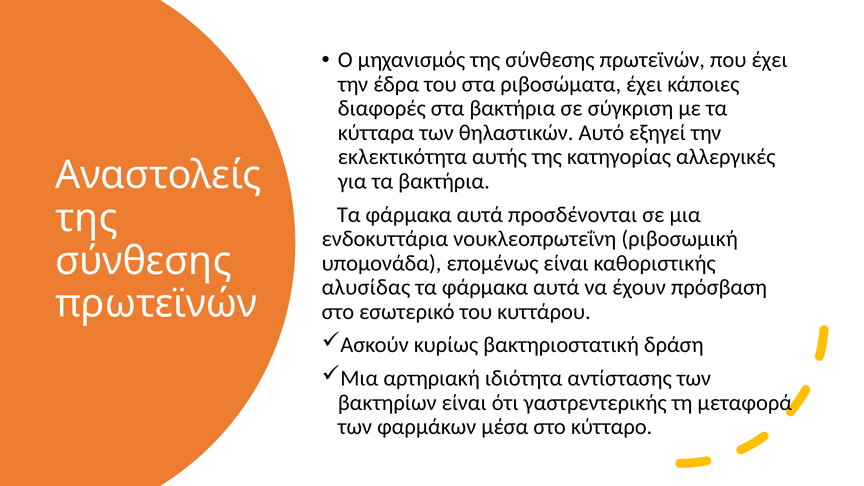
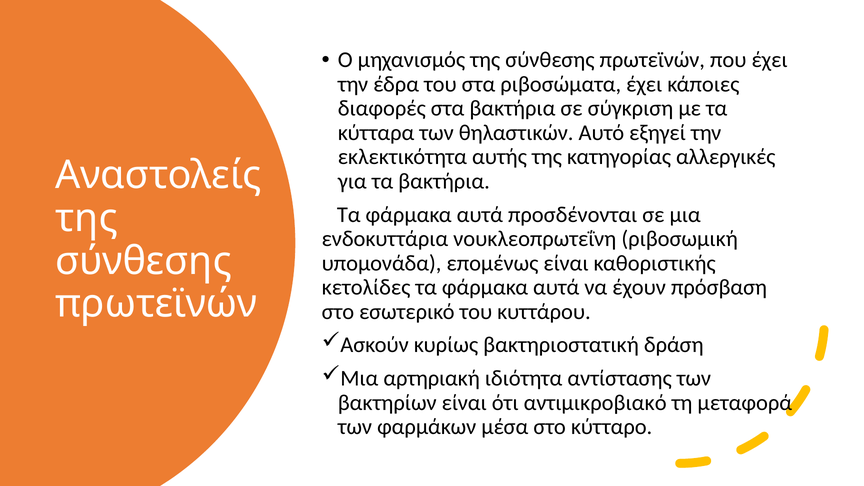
αλυσίδας: αλυσίδας -> κετολίδες (366, 287)
γαστρεντερικής: γαστρεντερικής -> αντιμικροβιακό (595, 403)
